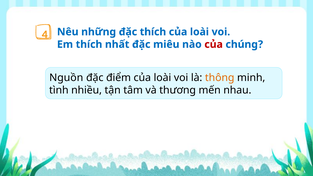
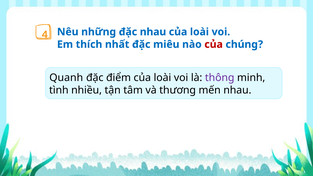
đặc thích: thích -> nhau (153, 32)
Nguồn: Nguồn -> Quanh (66, 78)
thông colour: orange -> purple (220, 78)
